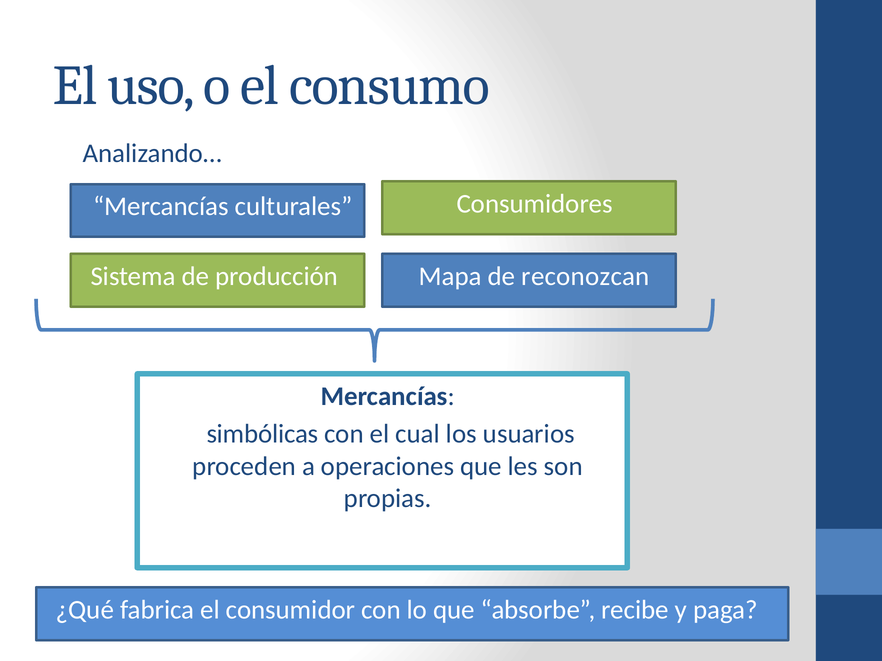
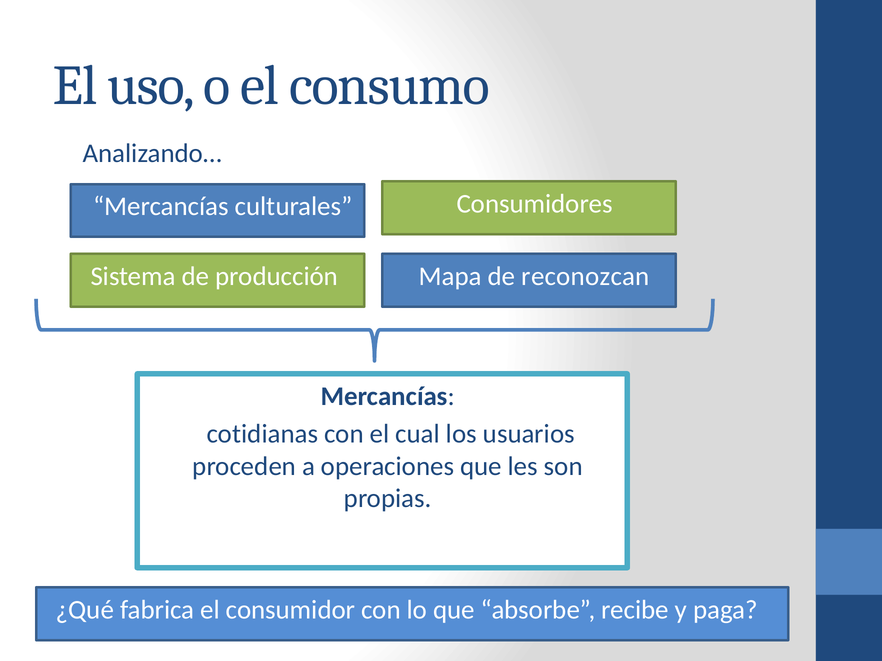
simbólicas: simbólicas -> cotidianas (262, 434)
